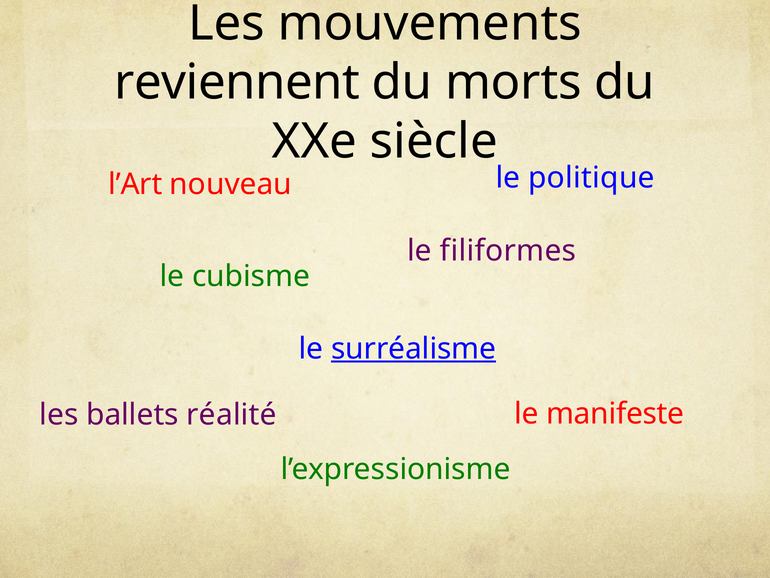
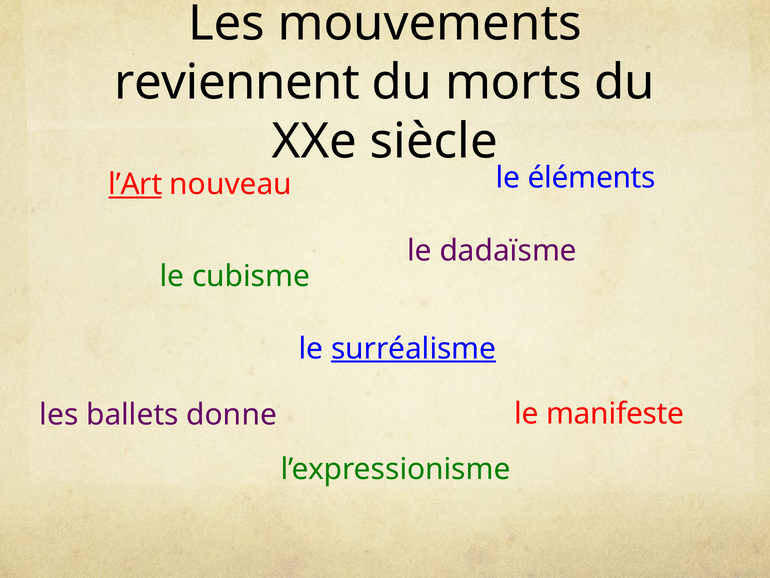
l’Art underline: none -> present (135, 184)
politique: politique -> éléments (592, 178)
filiformes: filiformes -> dadaïsme (508, 251)
réalité: réalité -> donne (232, 414)
